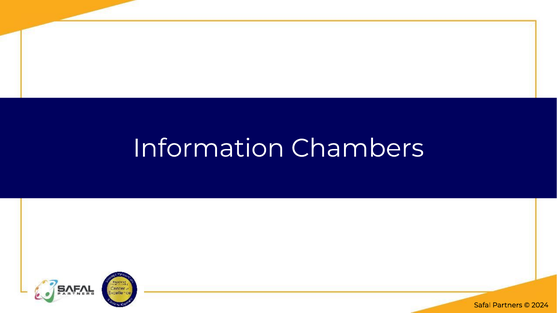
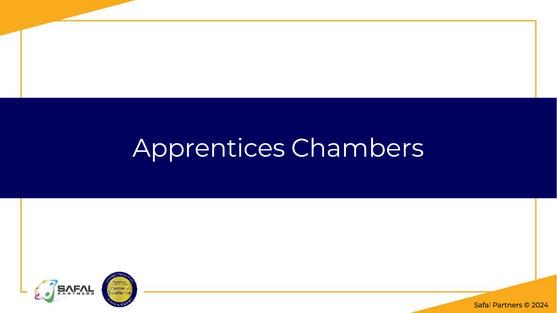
Information: Information -> Apprentices (209, 148)
